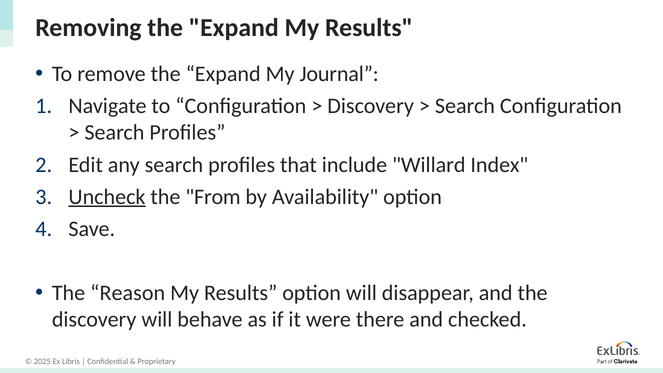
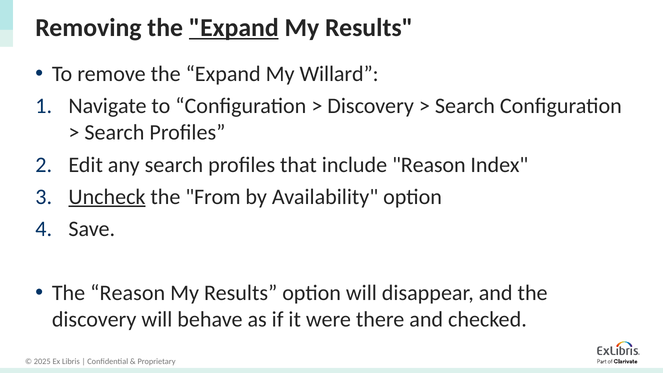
Expand underline: none -> present (234, 28)
Journal: Journal -> Willard (339, 74)
include Willard: Willard -> Reason (429, 165)
